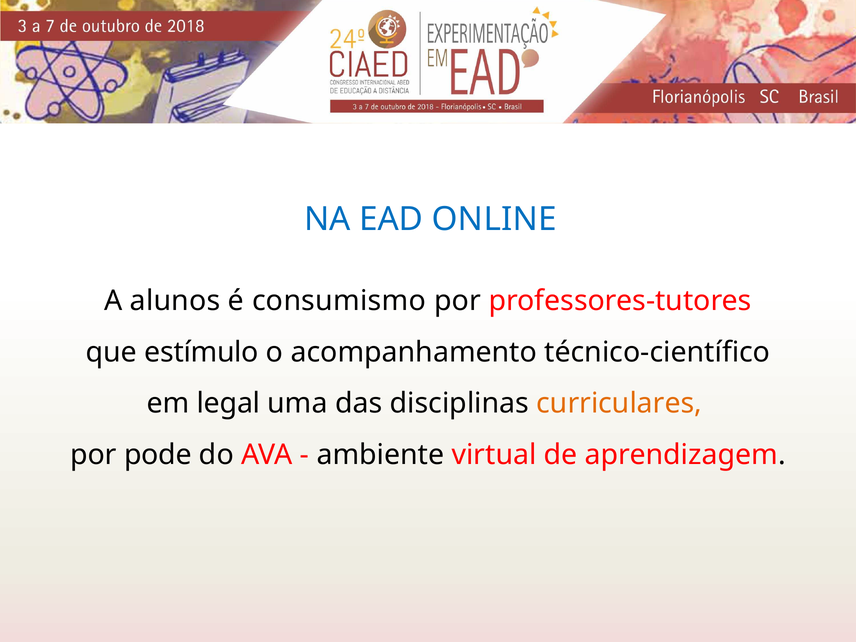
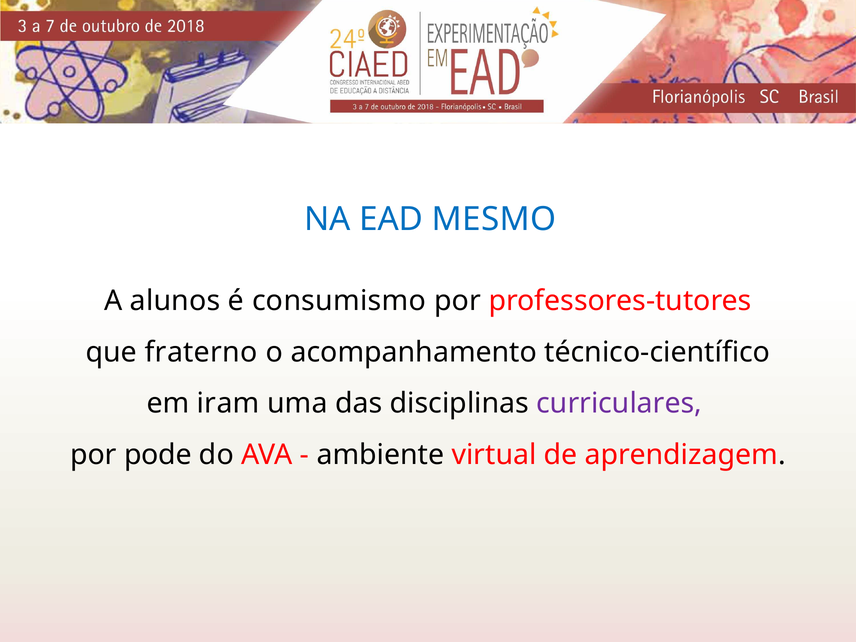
ONLINE: ONLINE -> MESMO (494, 219)
estímulo: estímulo -> fraterno (201, 352)
legal: legal -> iram (228, 404)
curriculares colour: orange -> purple (619, 404)
